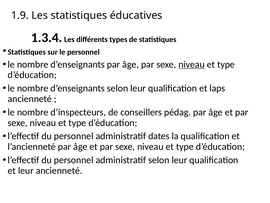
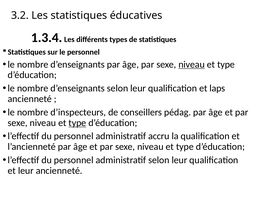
1.9: 1.9 -> 3.2 (20, 15)
type underline: none -> present (77, 122)
dates: dates -> accru (159, 136)
